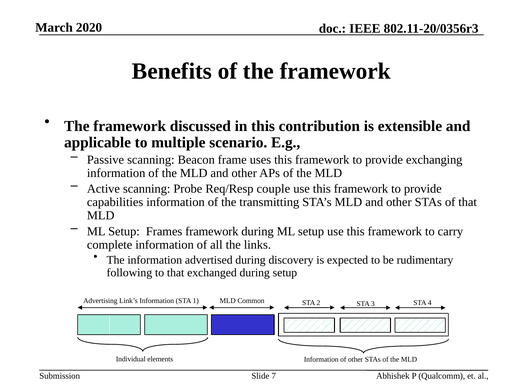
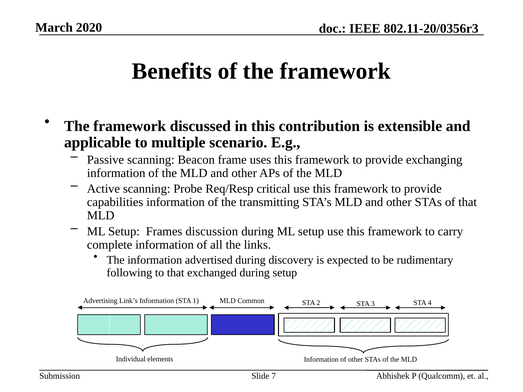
couple: couple -> critical (273, 189)
Frames framework: framework -> discussion (212, 232)
